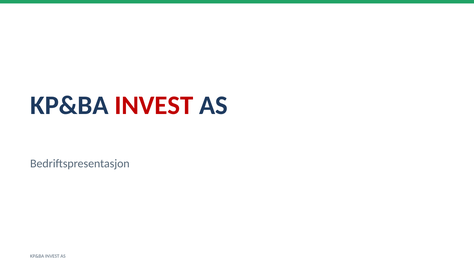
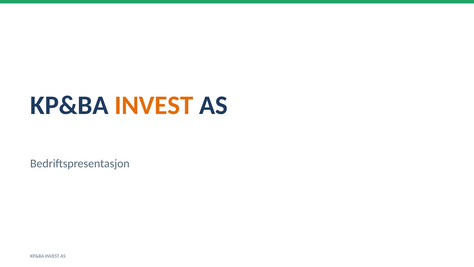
INVEST colour: red -> orange (154, 105)
